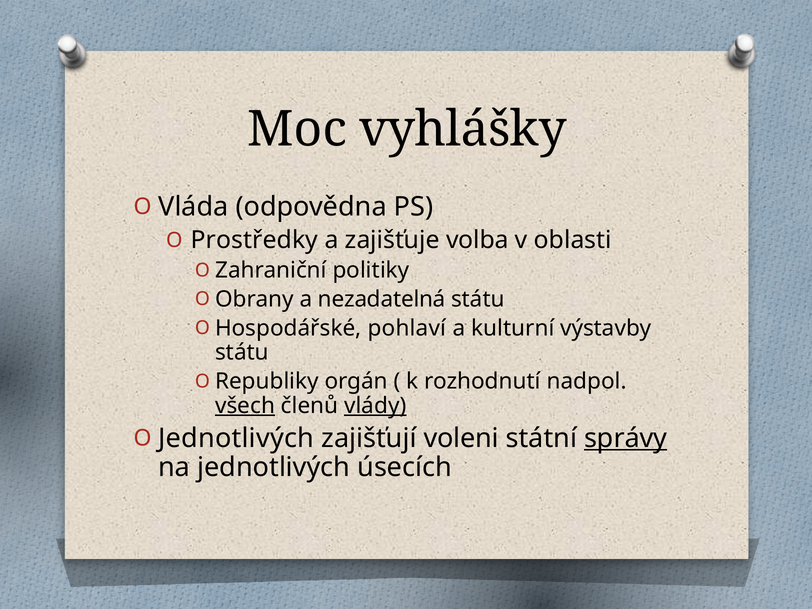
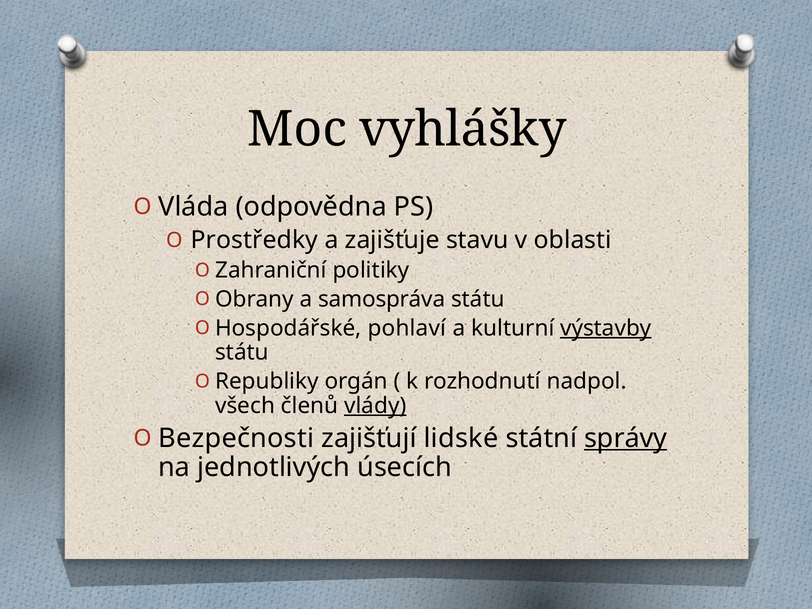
volba: volba -> stavu (477, 240)
nezadatelná: nezadatelná -> samospráva (382, 299)
výstavby underline: none -> present (606, 328)
všech underline: present -> none (245, 406)
Jednotlivých: Jednotlivých -> Bezpečnosti (236, 438)
voleni: voleni -> lidské (461, 438)
